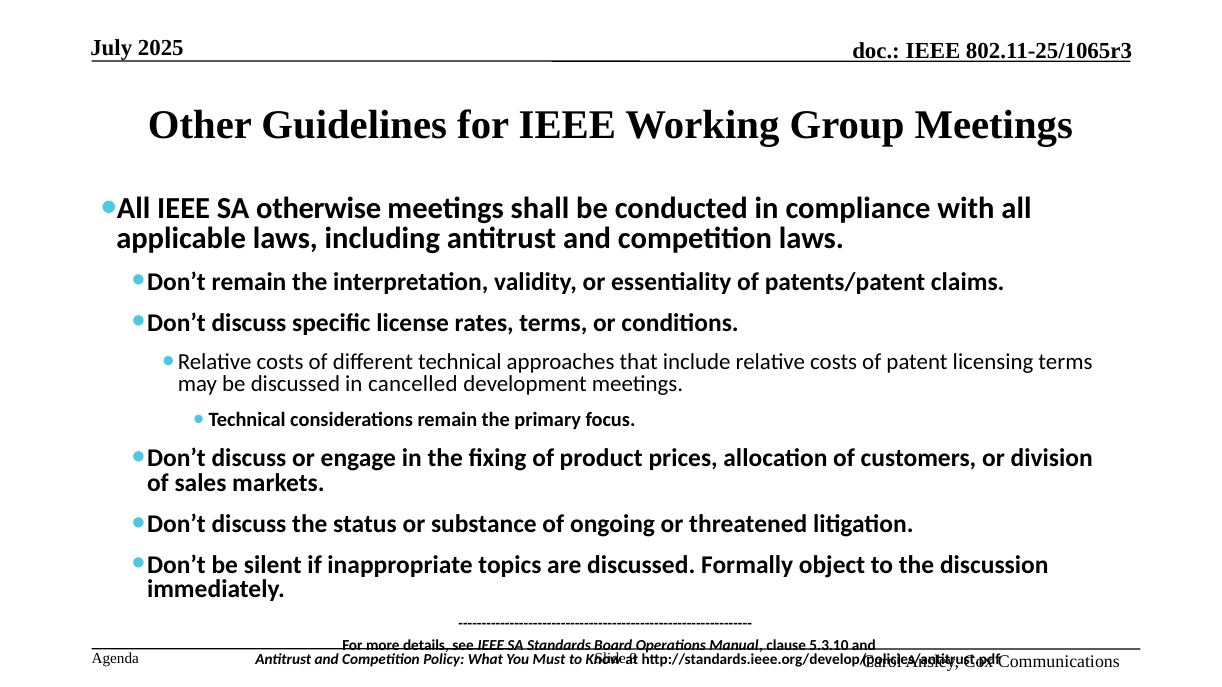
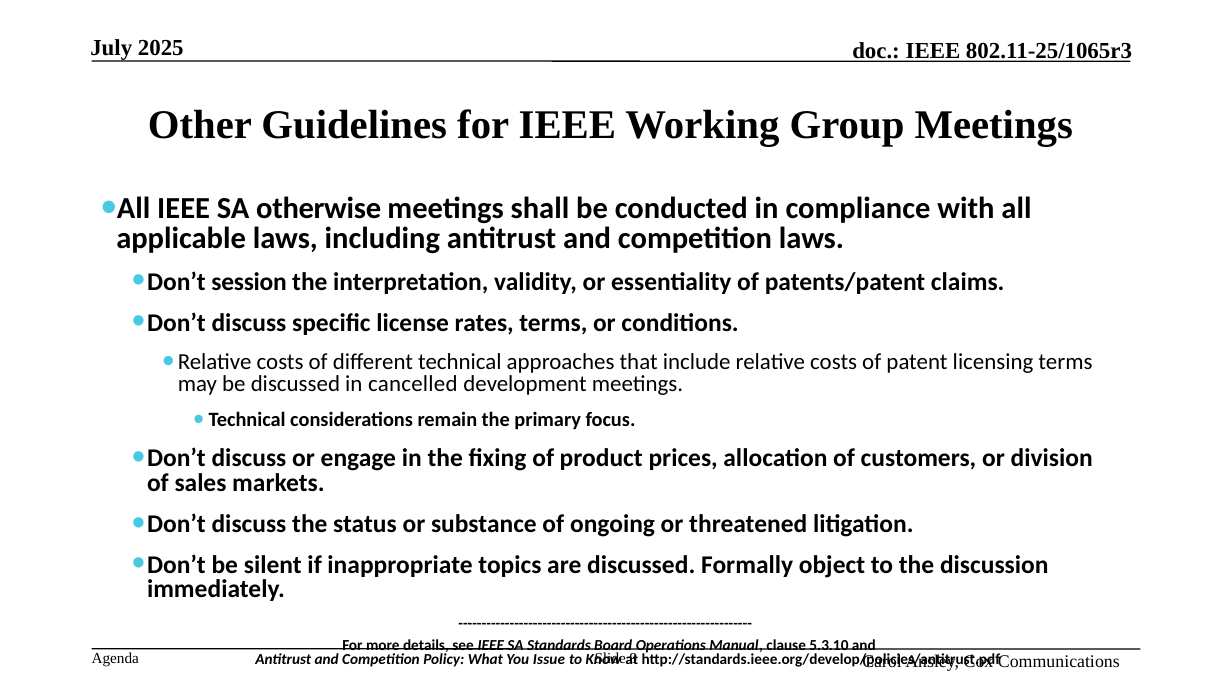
Don’t remain: remain -> session (249, 282)
Must: Must -> Issue (549, 660)
